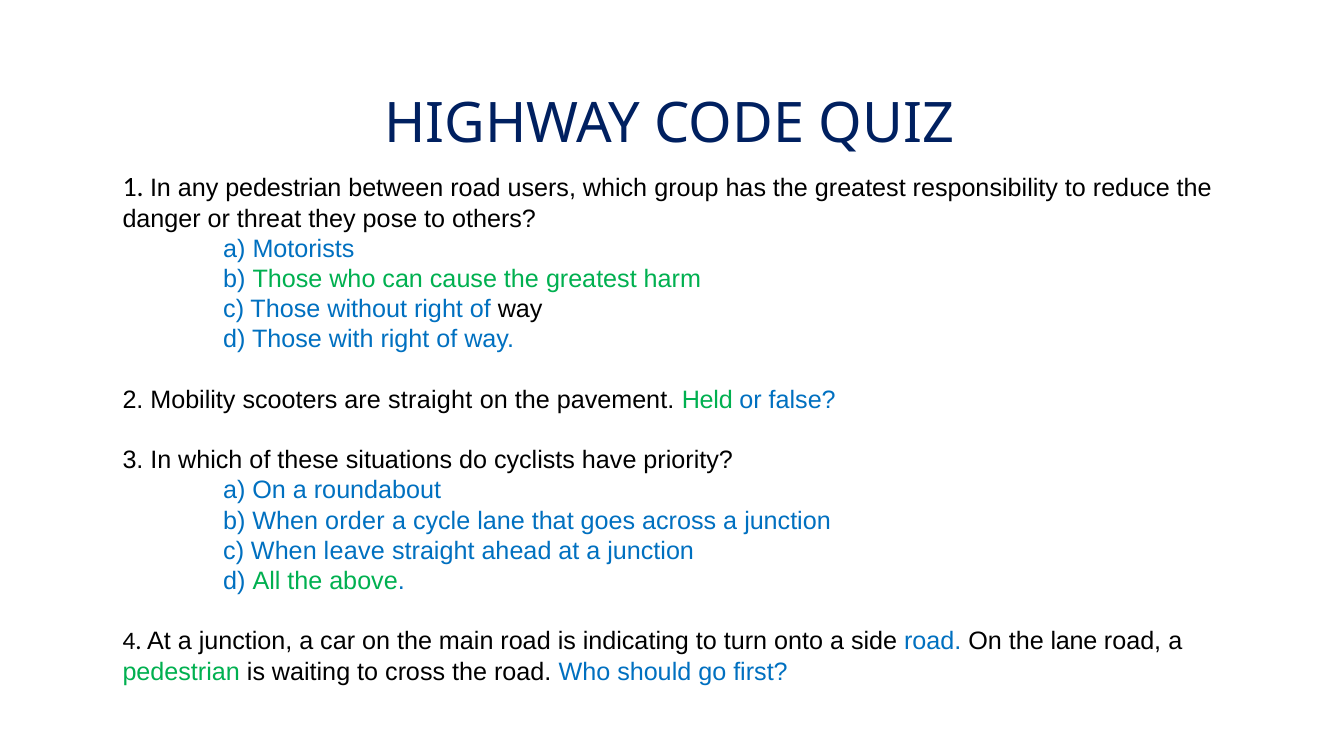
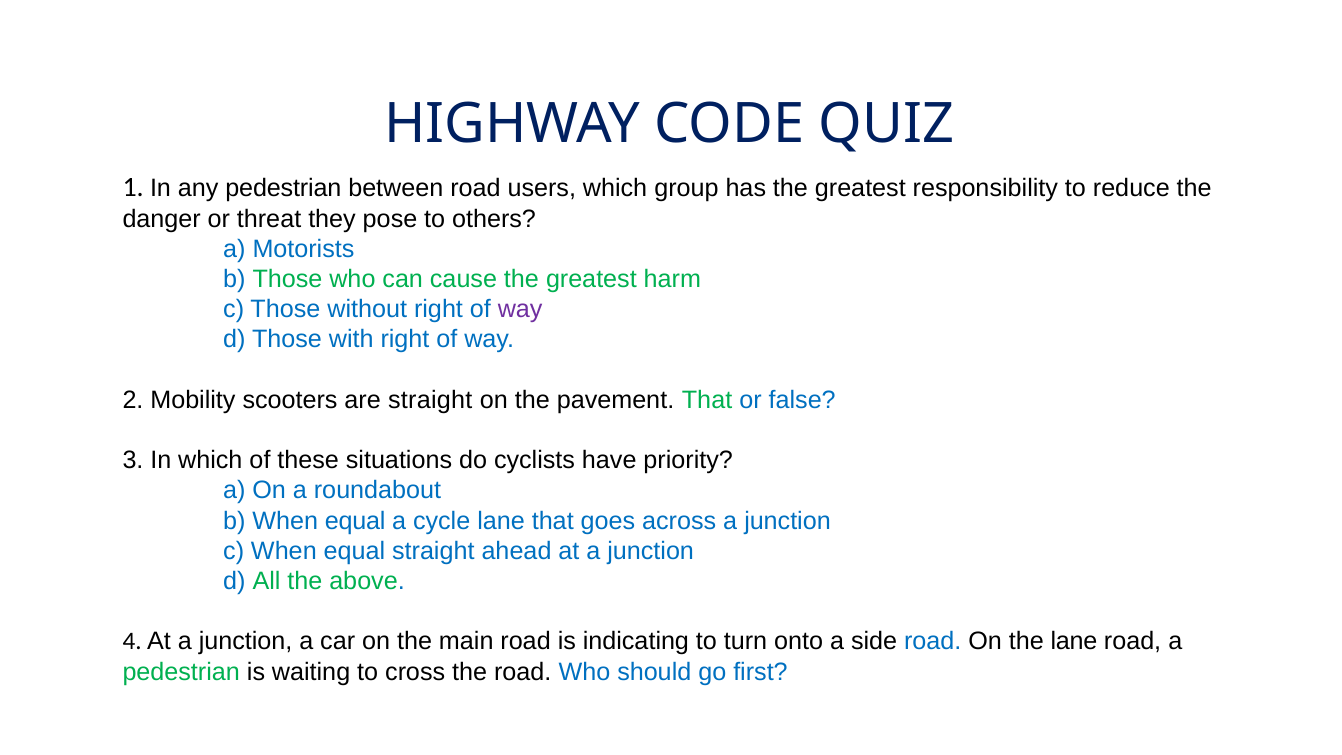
way colour: black -> purple (520, 309)
pavement Held: Held -> That (707, 400)
b When order: order -> equal (355, 521)
c When leave: leave -> equal (354, 551)
